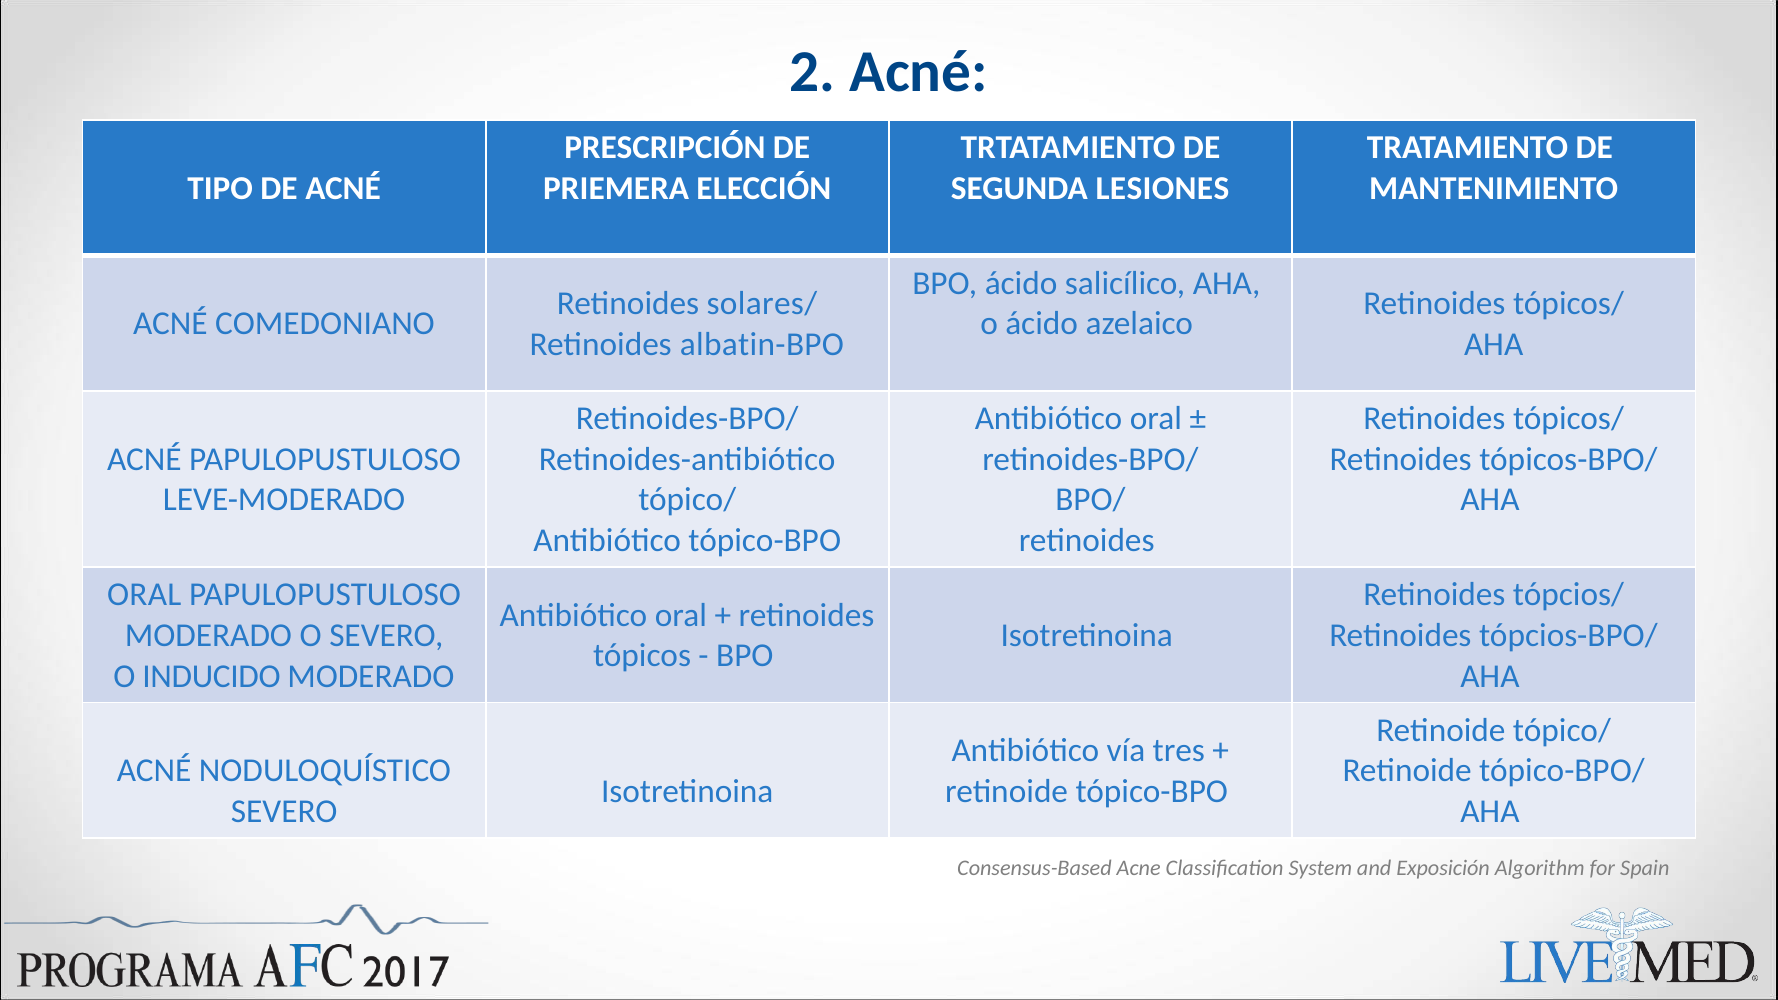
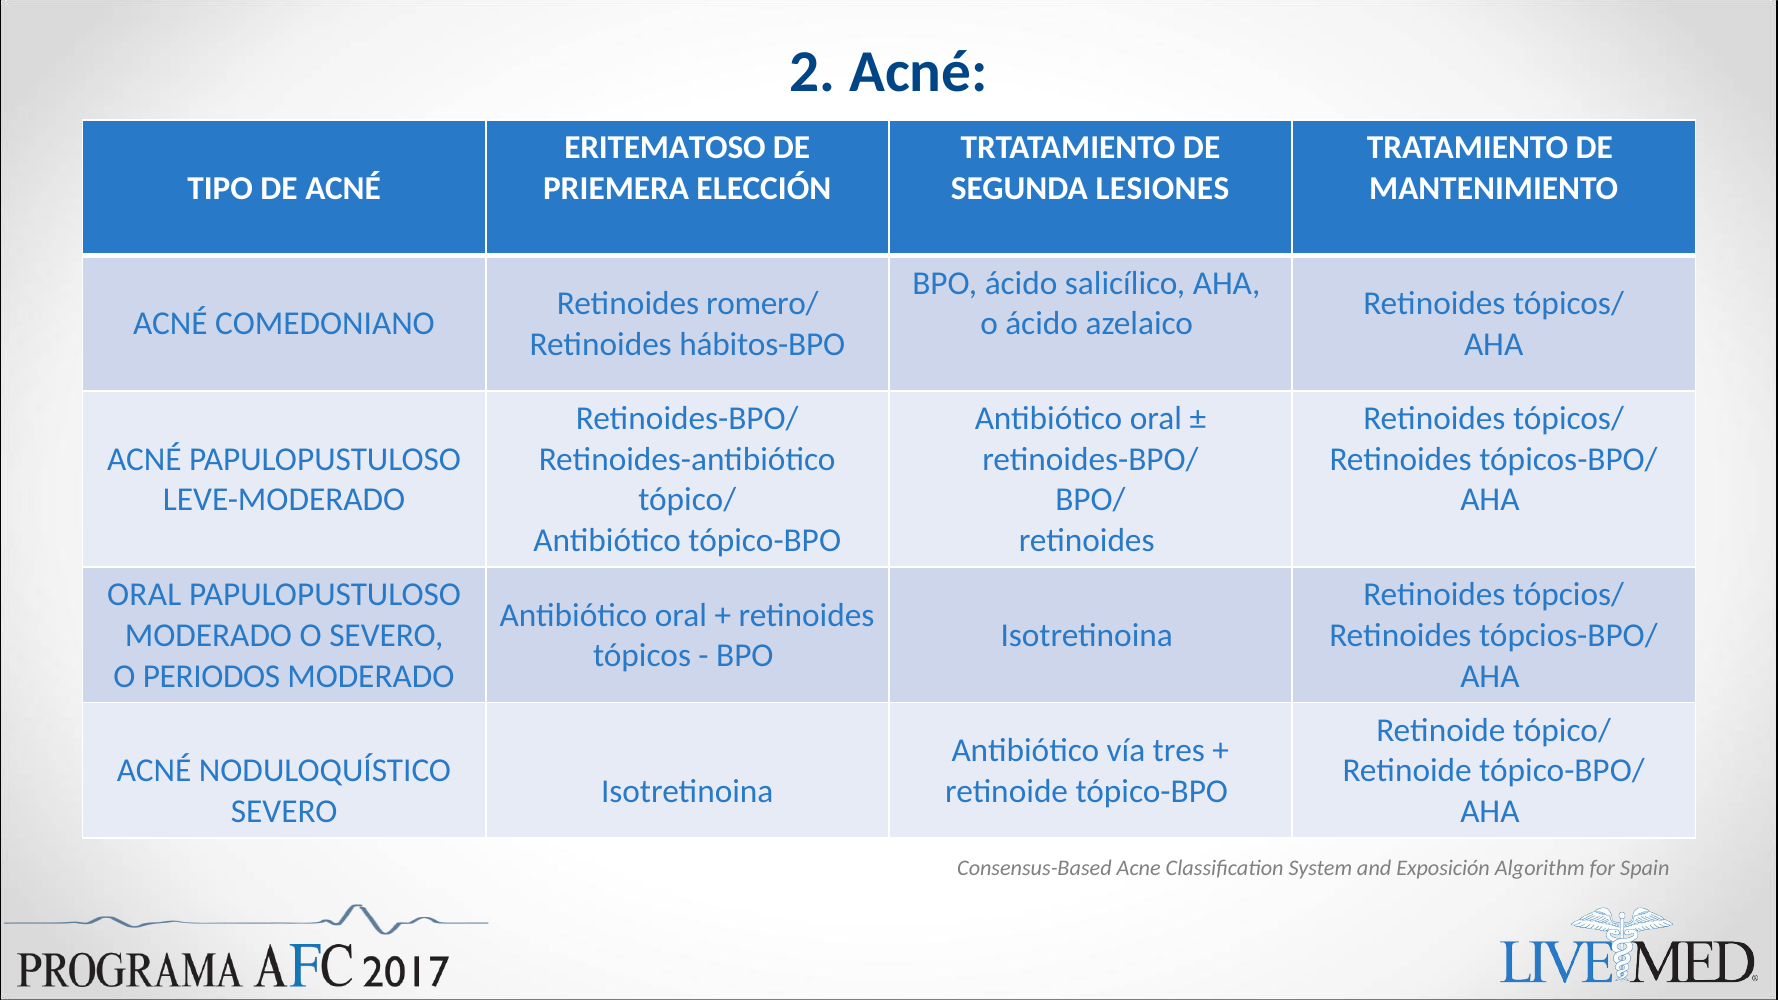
PRESCRIPCIÓN: PRESCRIPCIÓN -> ERITEMATOSO (665, 148)
solares/: solares/ -> romero/ (762, 304)
albatin-BPO: albatin-BPO -> hábitos-BPO (762, 344)
INDUCIDO: INDUCIDO -> PERIODOS (212, 676)
